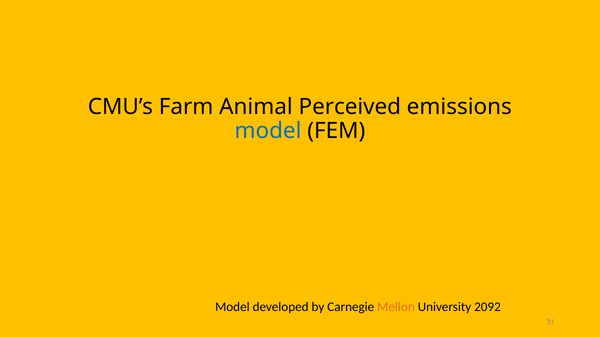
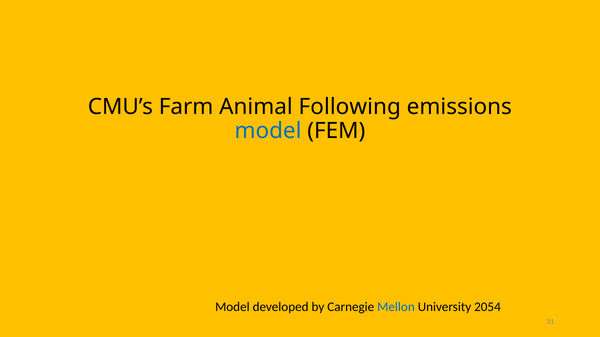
Perceived: Perceived -> Following (350, 107)
Mellon colour: orange -> blue (396, 307)
2092: 2092 -> 2054 (487, 307)
